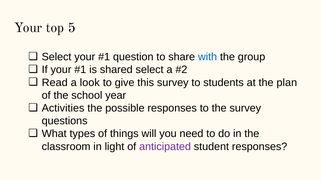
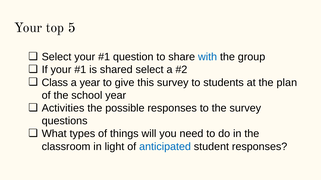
Read: Read -> Class (55, 83)
a look: look -> year (90, 83)
anticipated colour: purple -> blue (165, 147)
